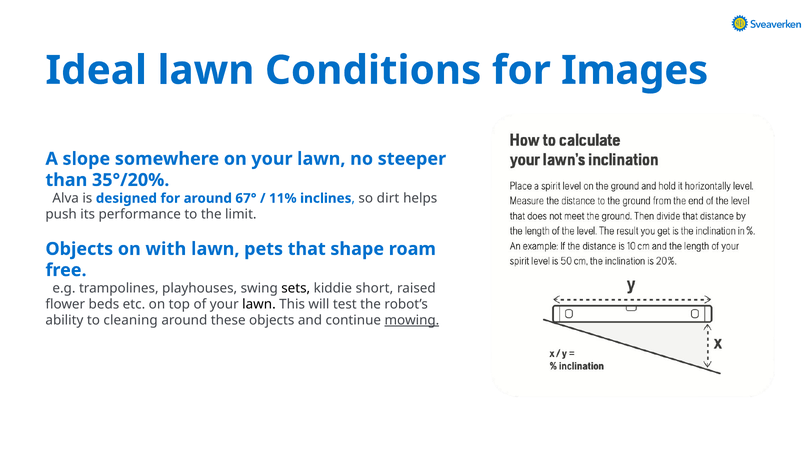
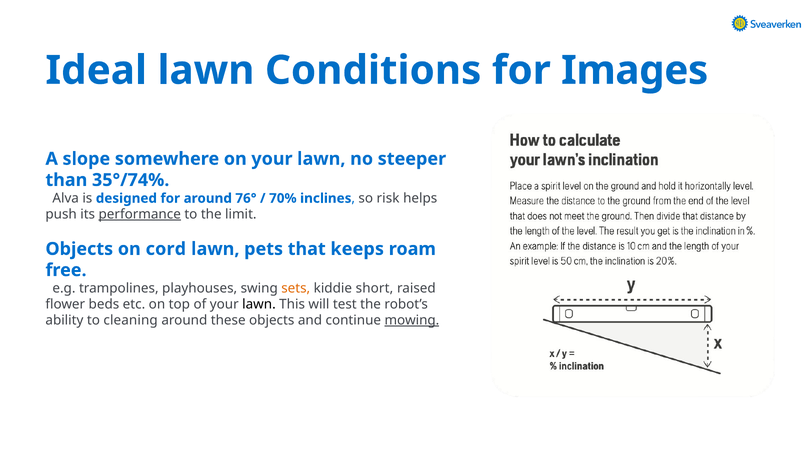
35°/20%: 35°/20% -> 35°/74% (131, 180)
67°: 67° -> 76° (246, 198)
11%: 11% -> 70% (283, 198)
dirt: dirt -> risk (388, 198)
performance underline: none -> present (140, 214)
with: with -> cord (166, 249)
shape: shape -> keeps (357, 249)
sets colour: black -> orange (296, 288)
